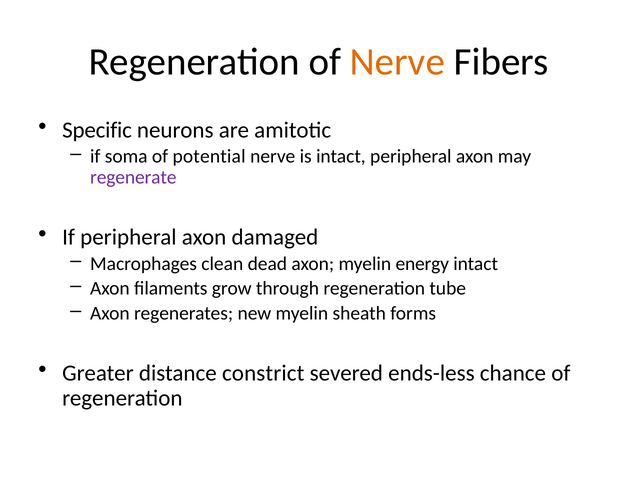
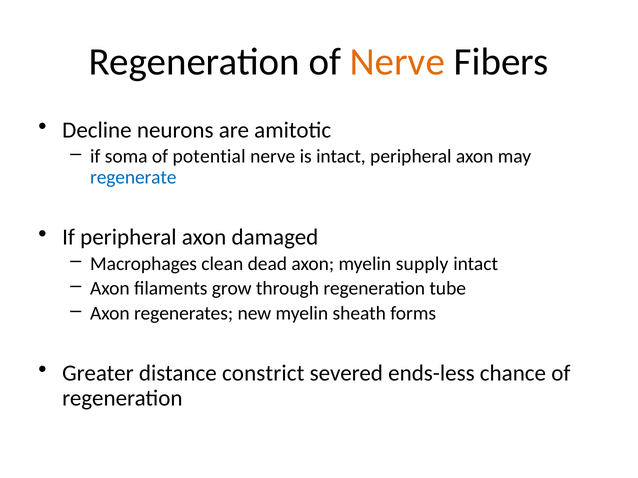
Specific: Specific -> Decline (97, 130)
regenerate colour: purple -> blue (133, 178)
energy: energy -> supply (422, 264)
